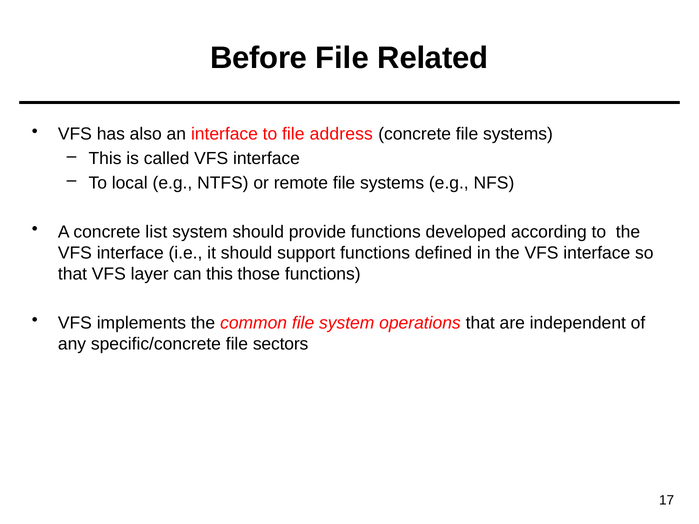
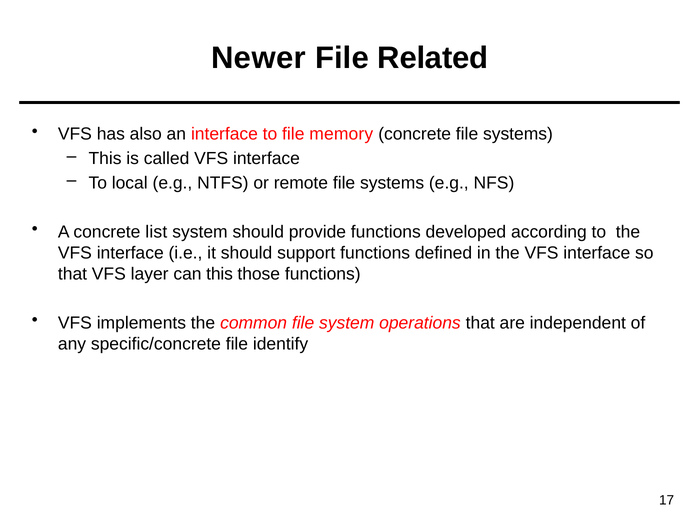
Before: Before -> Newer (258, 58)
address: address -> memory (341, 134)
sectors: sectors -> identify (281, 344)
